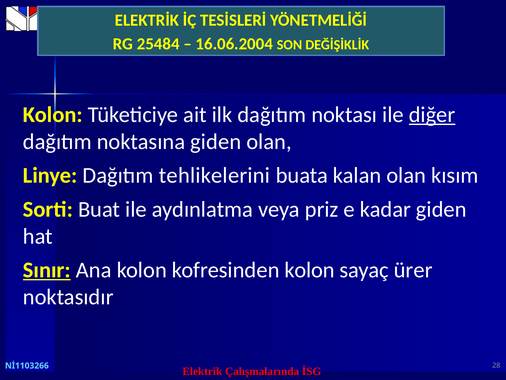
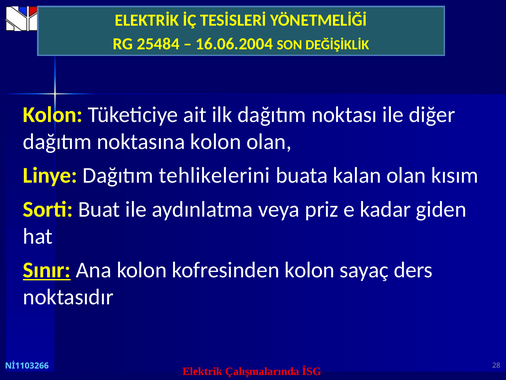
diğer underline: present -> none (432, 115)
noktasına giden: giden -> kolon (216, 142)
ürer: ürer -> ders (413, 270)
